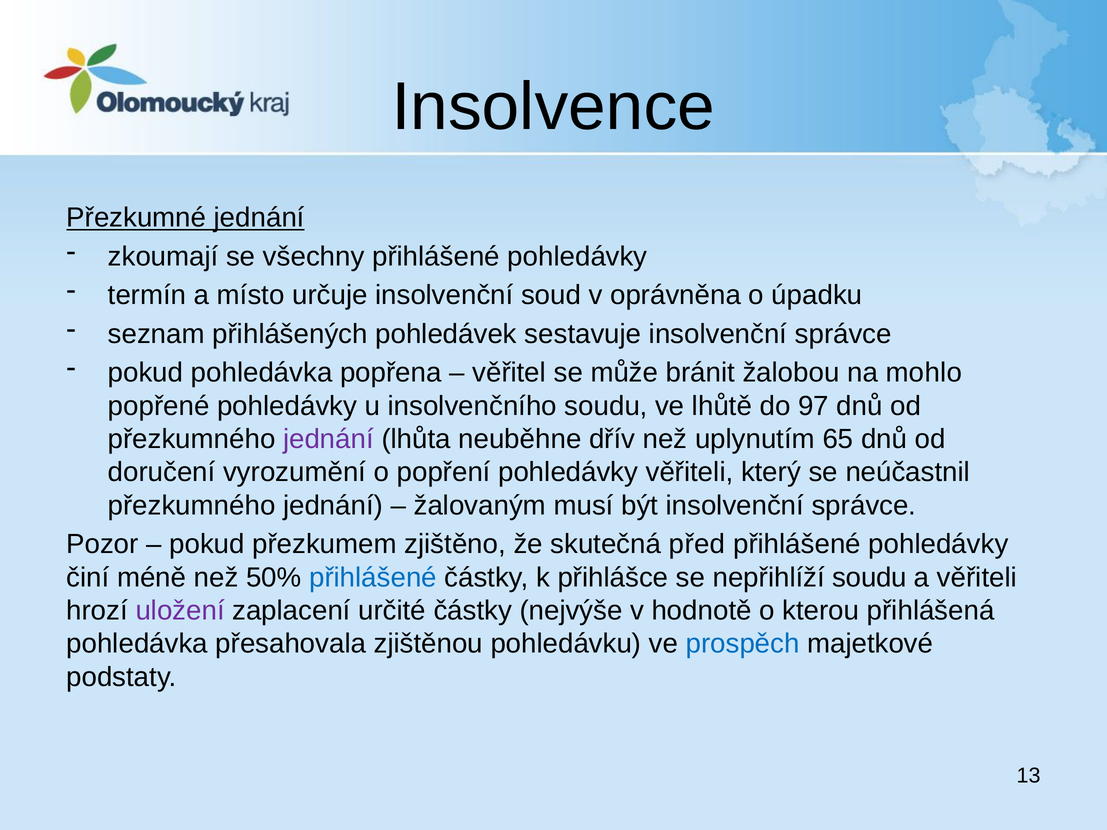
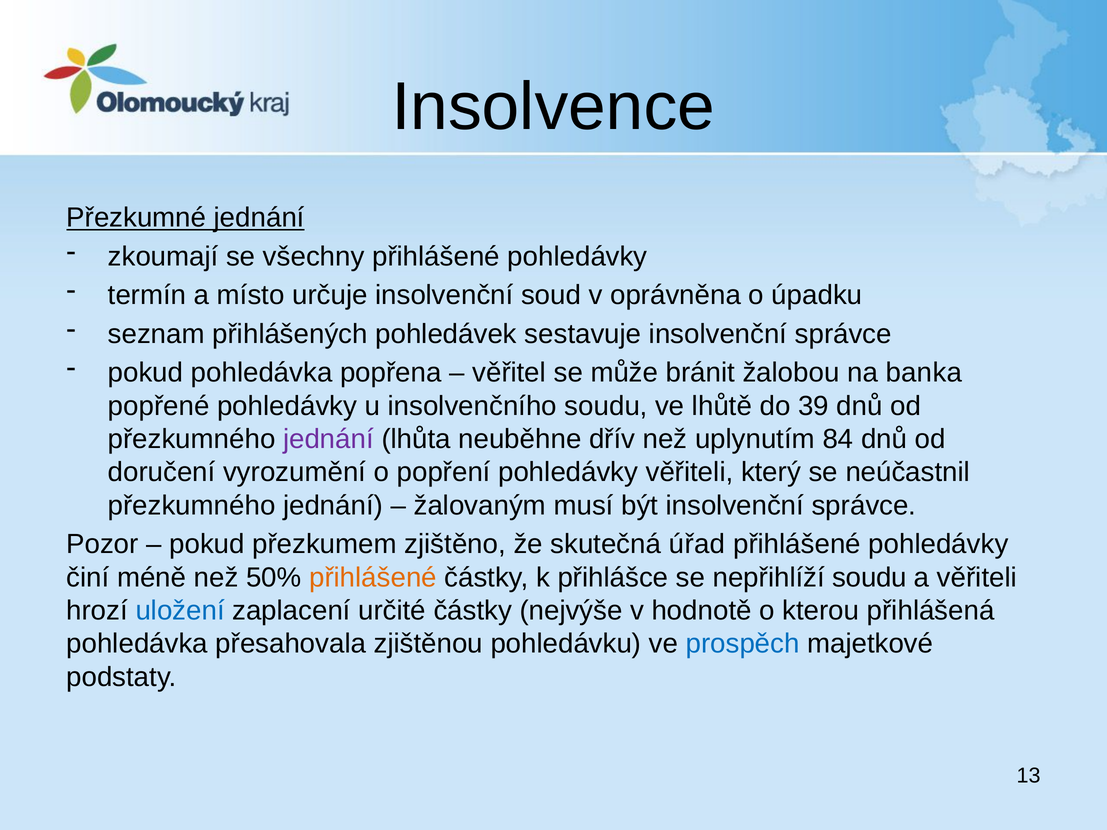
mohlo: mohlo -> banka (924, 373)
97: 97 -> 39 (813, 406)
65: 65 -> 84 (838, 439)
před: před -> úřad (697, 544)
přihlášené colour: blue -> orange (373, 578)
uložení colour: purple -> blue (180, 611)
